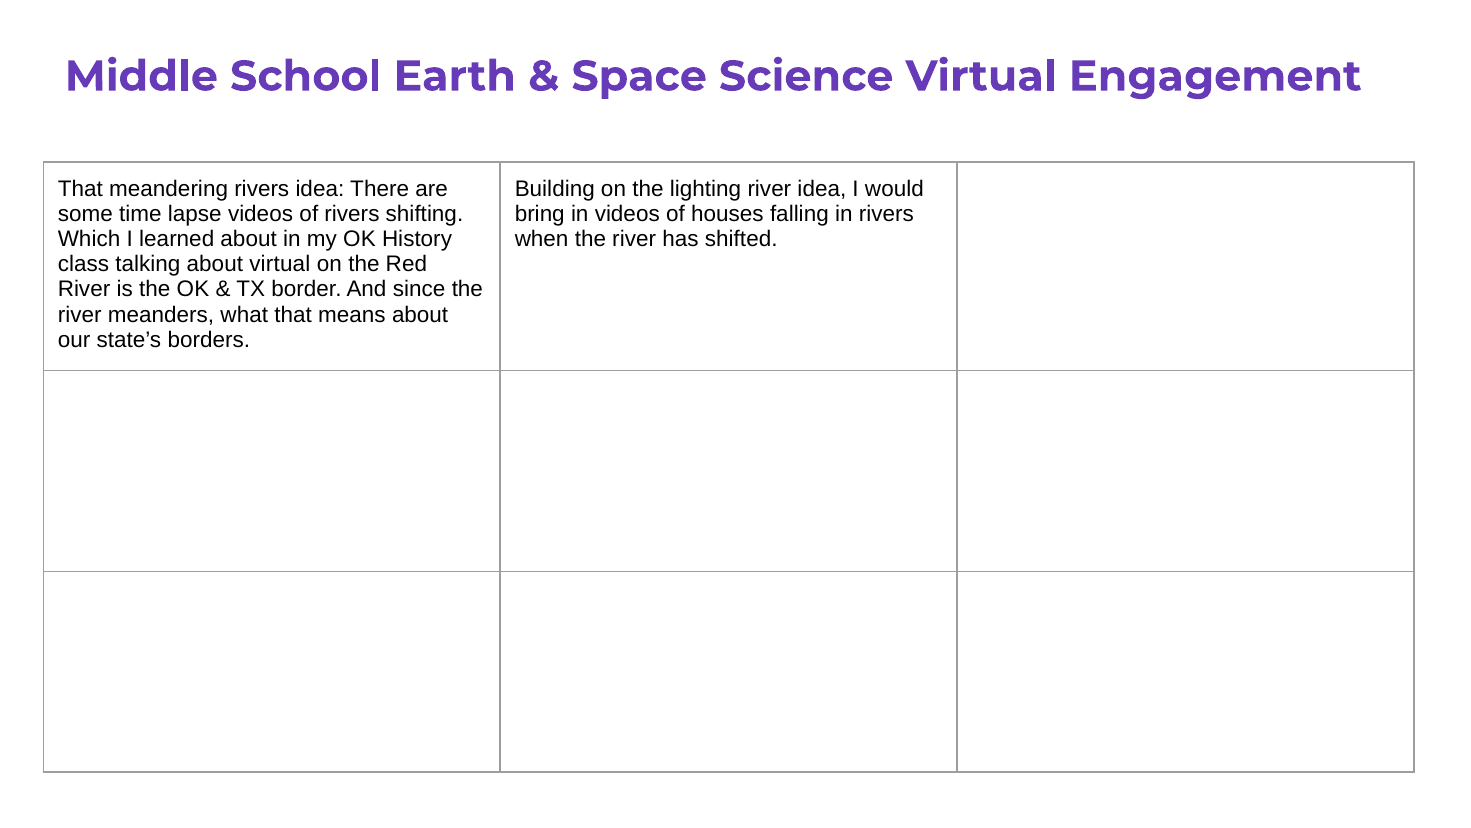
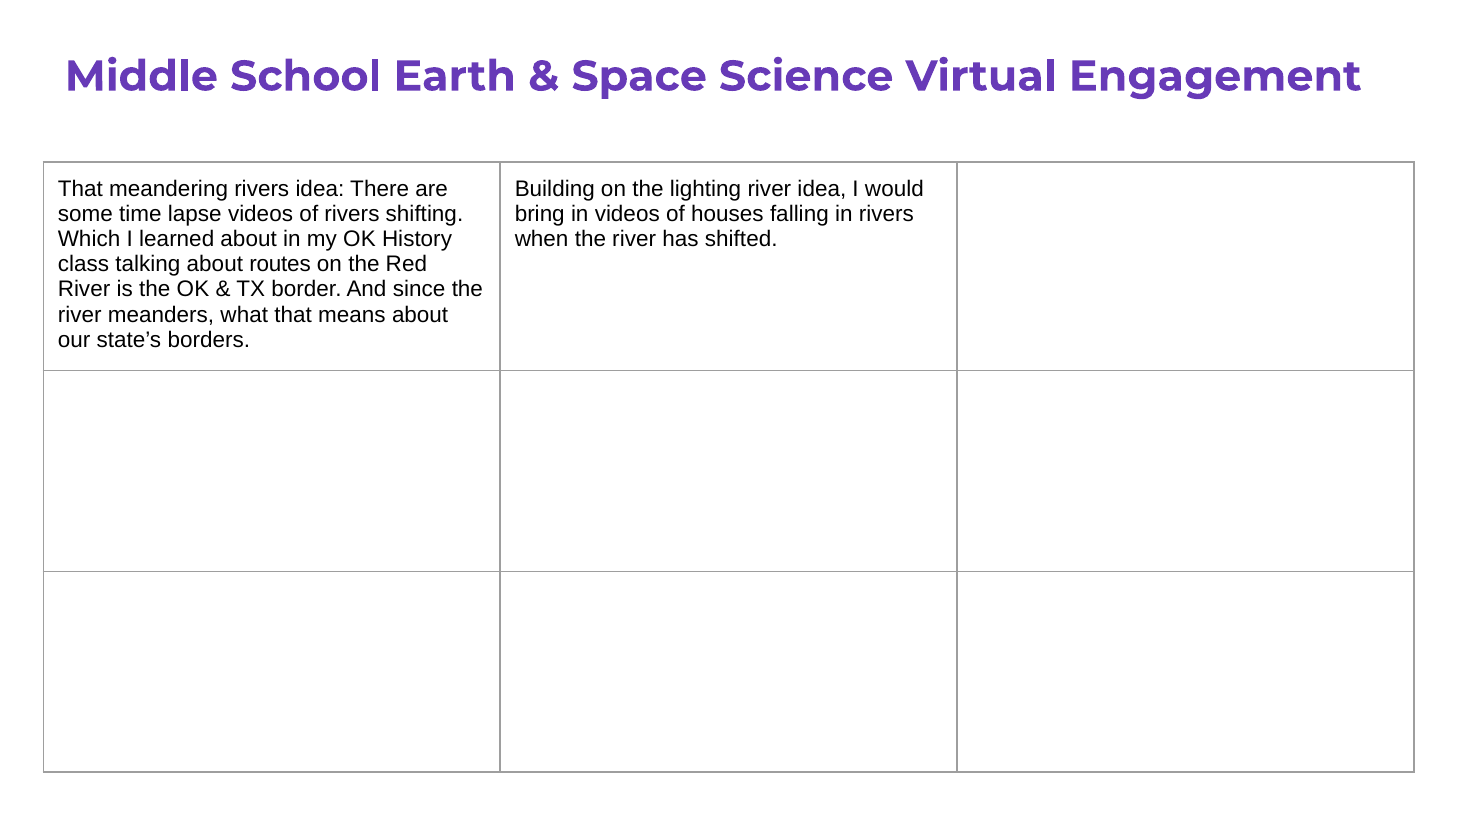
about virtual: virtual -> routes (280, 264)
